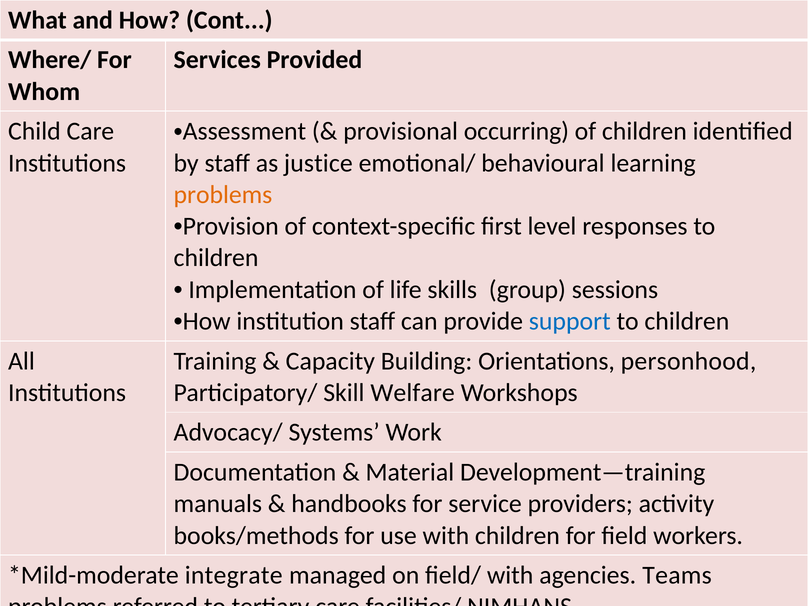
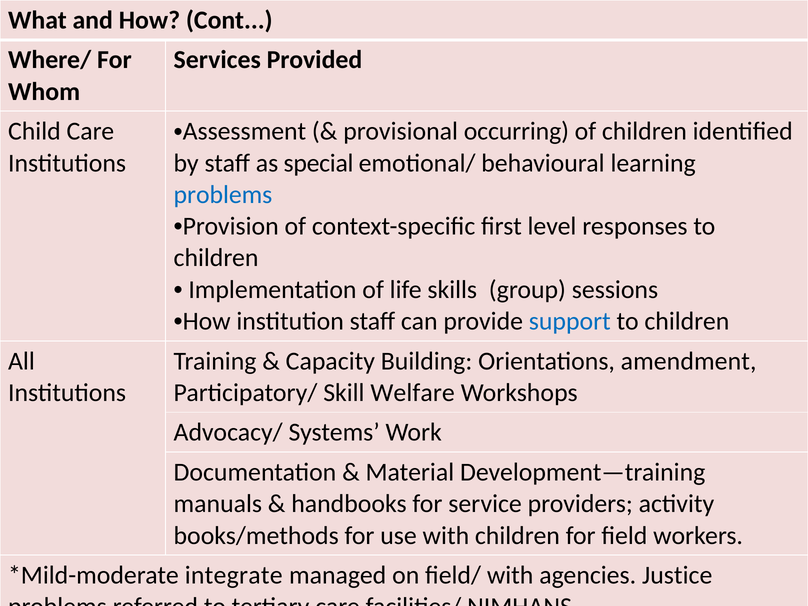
justice: justice -> special (319, 163)
problems colour: orange -> blue (223, 195)
personhood: personhood -> amendment (689, 361)
Teams: Teams -> Justice (677, 575)
